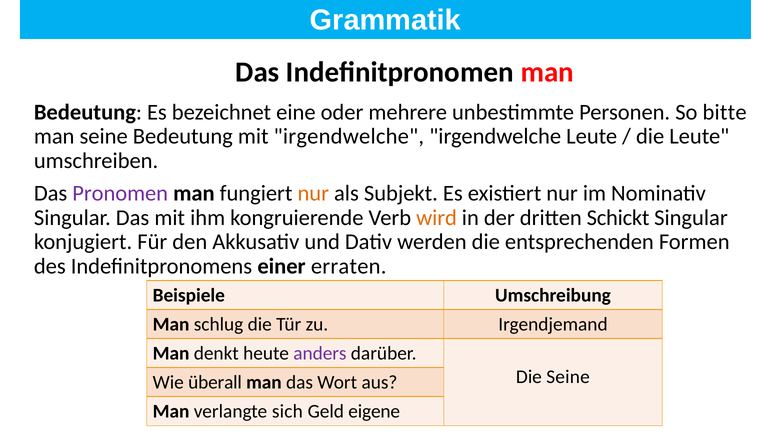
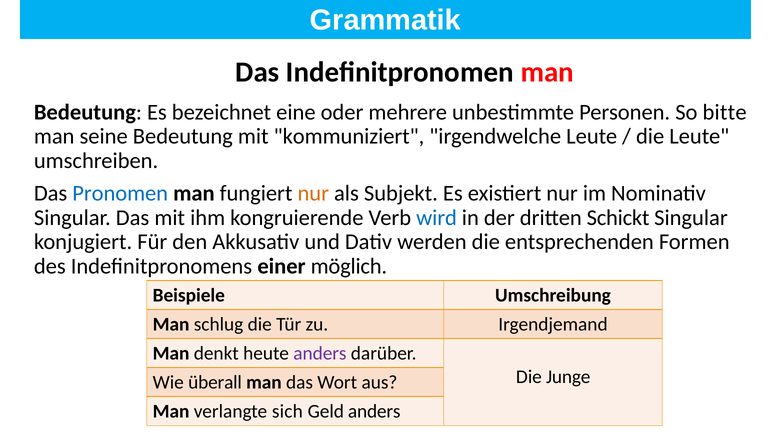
mit irgendwelche: irgendwelche -> kommuniziert (349, 136)
Pronomen colour: purple -> blue (120, 193)
wird colour: orange -> blue (437, 217)
erraten: erraten -> möglich (349, 266)
Die Seine: Seine -> Junge (568, 377)
Geld eigene: eigene -> anders (374, 411)
